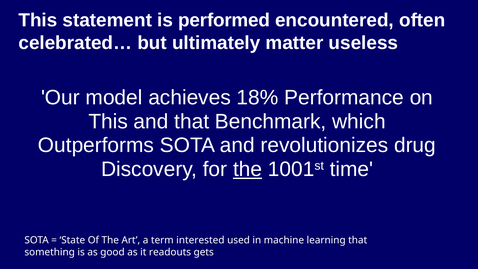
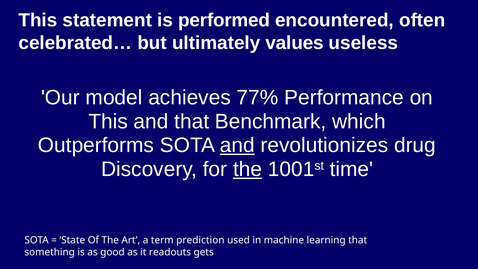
matter: matter -> values (295, 43)
18%: 18% -> 77% (258, 98)
and underline: none -> present (237, 145)
interested: interested -> prediction (200, 240)
